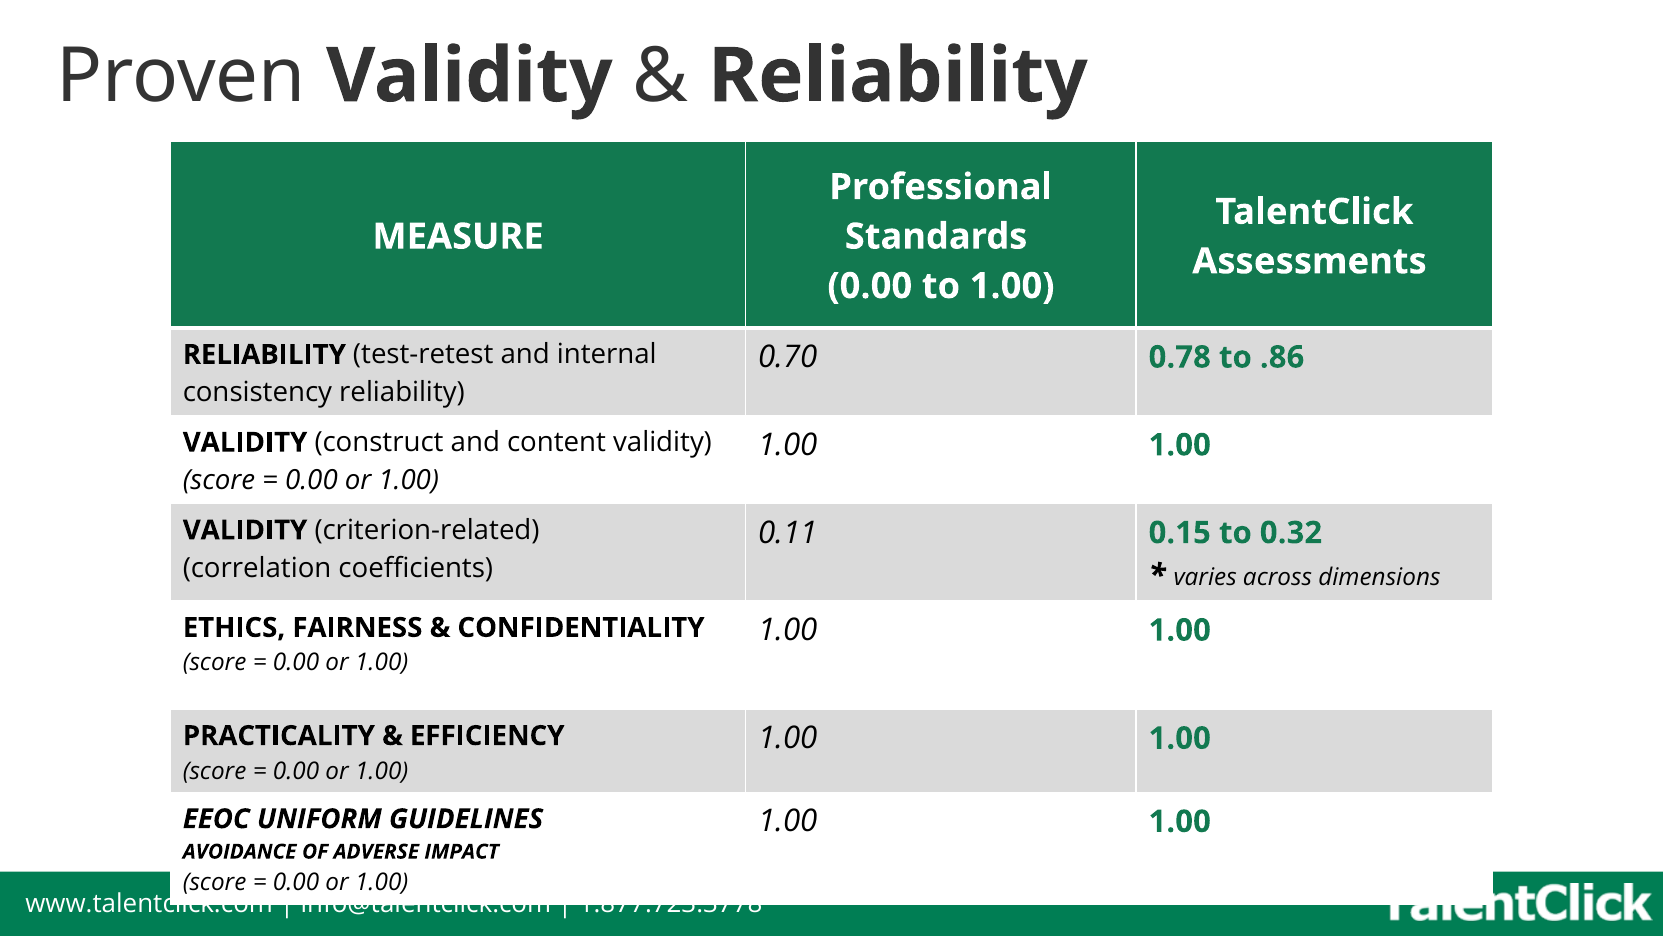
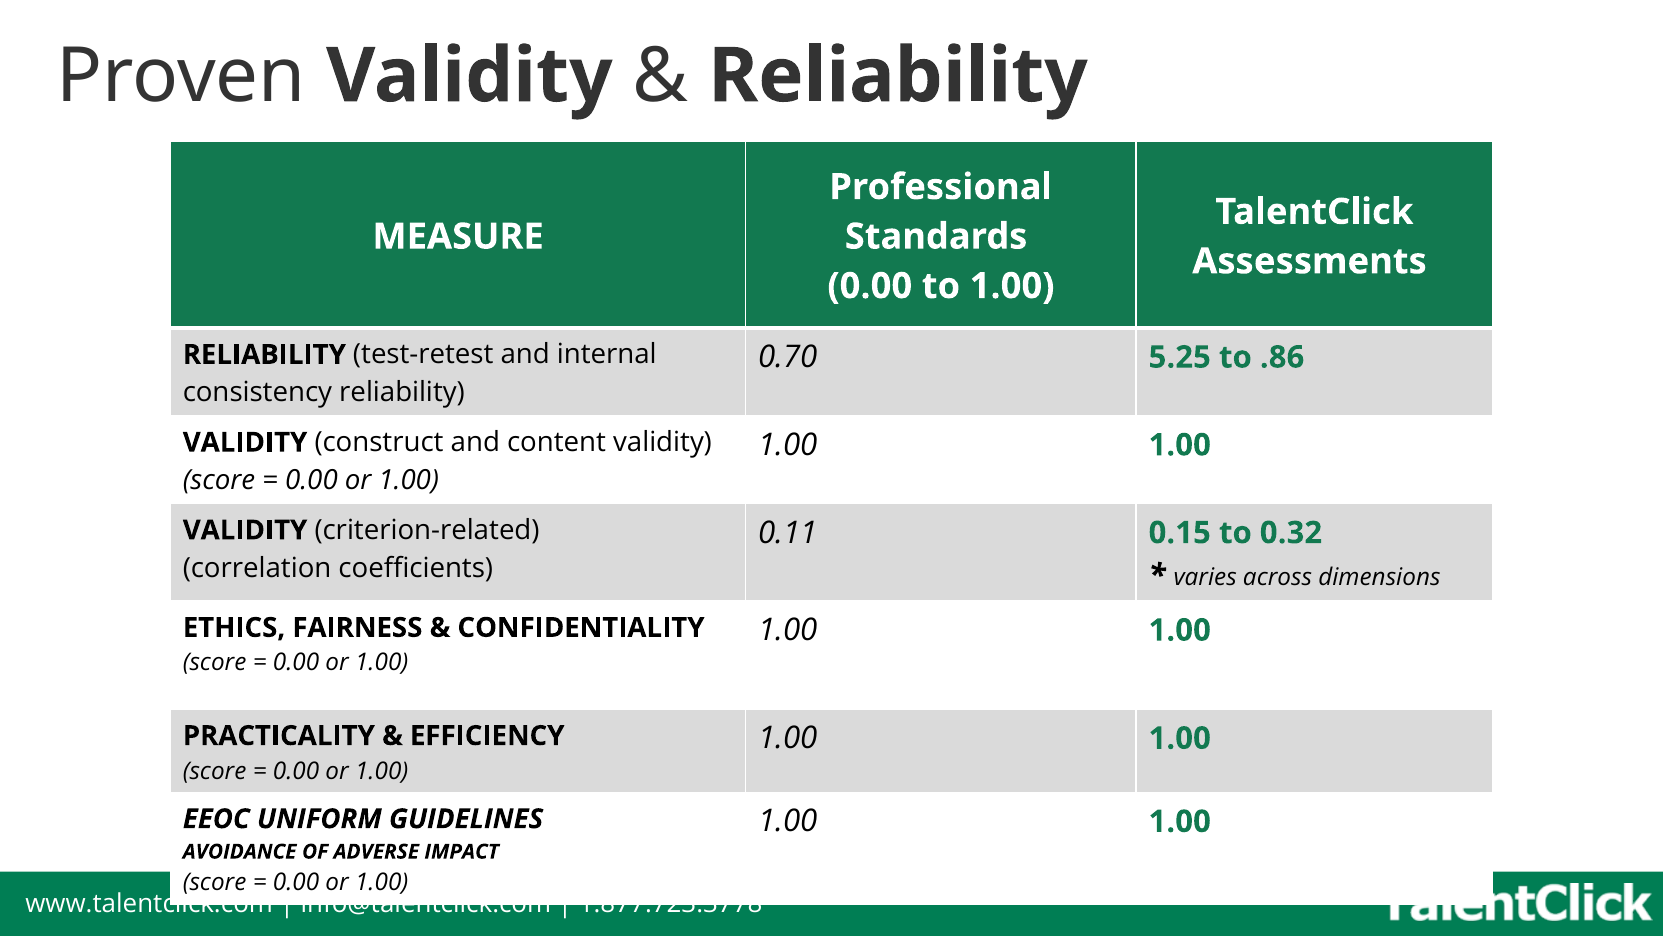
0.78: 0.78 -> 5.25 (1180, 357)
